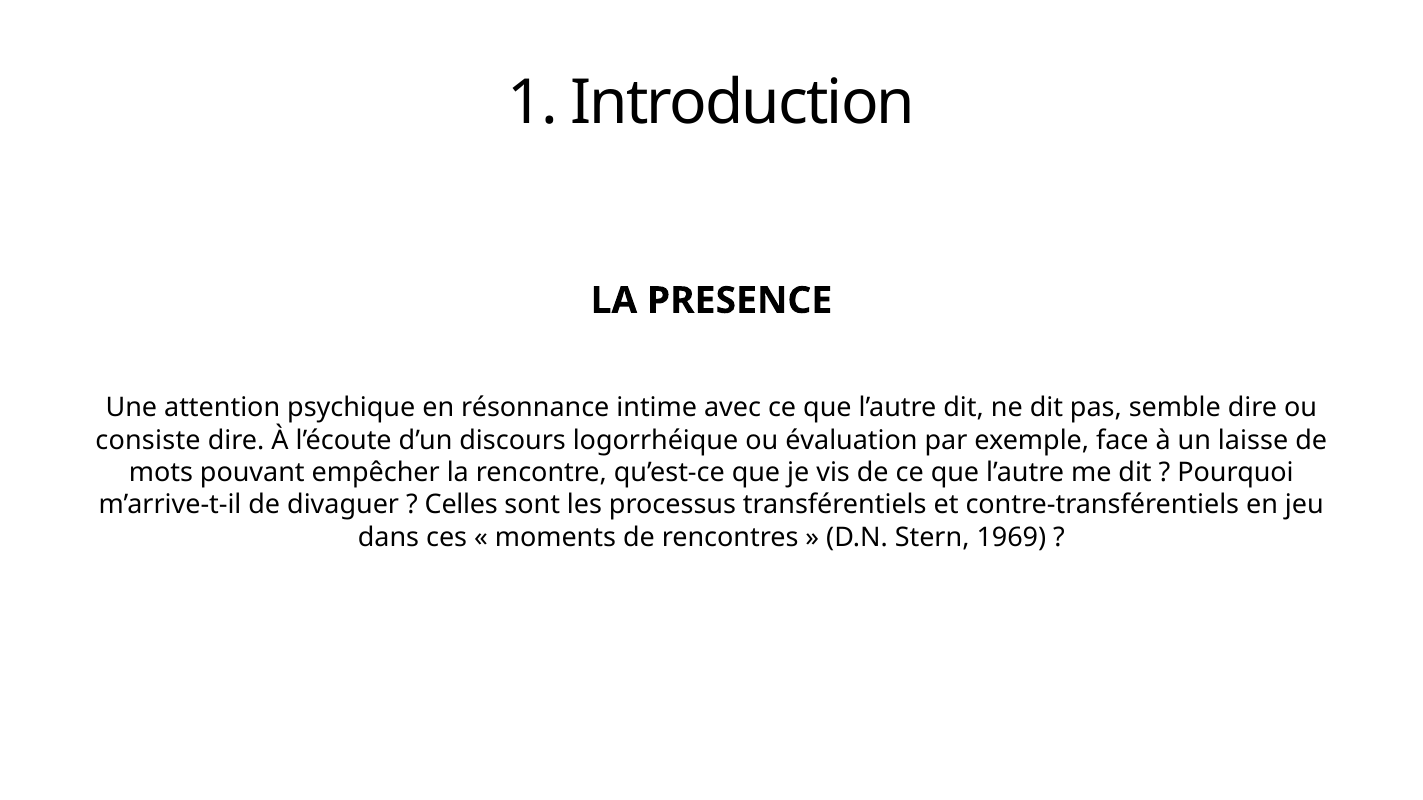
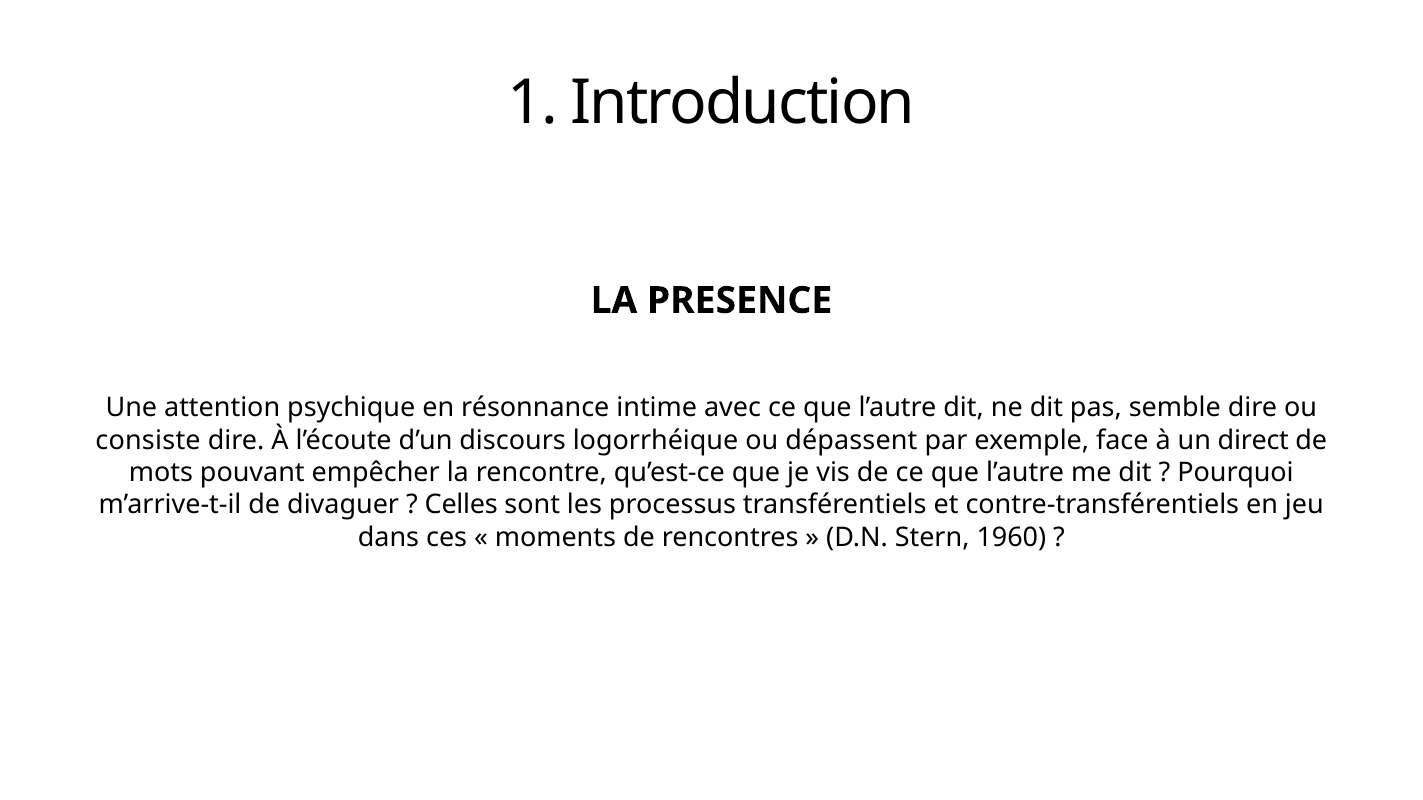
évaluation: évaluation -> dépassent (851, 440)
laisse: laisse -> direct (1253, 440)
1969: 1969 -> 1960 (1011, 538)
